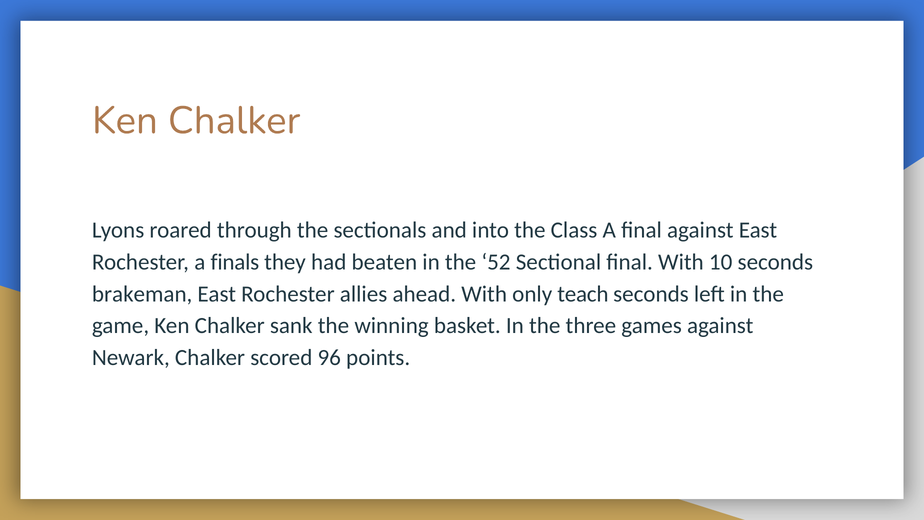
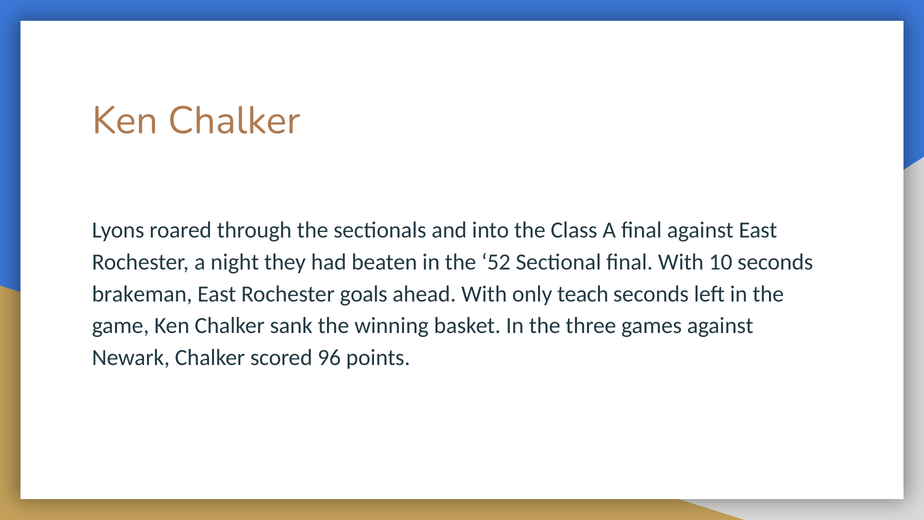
finals: finals -> night (235, 262)
allies: allies -> goals (364, 294)
